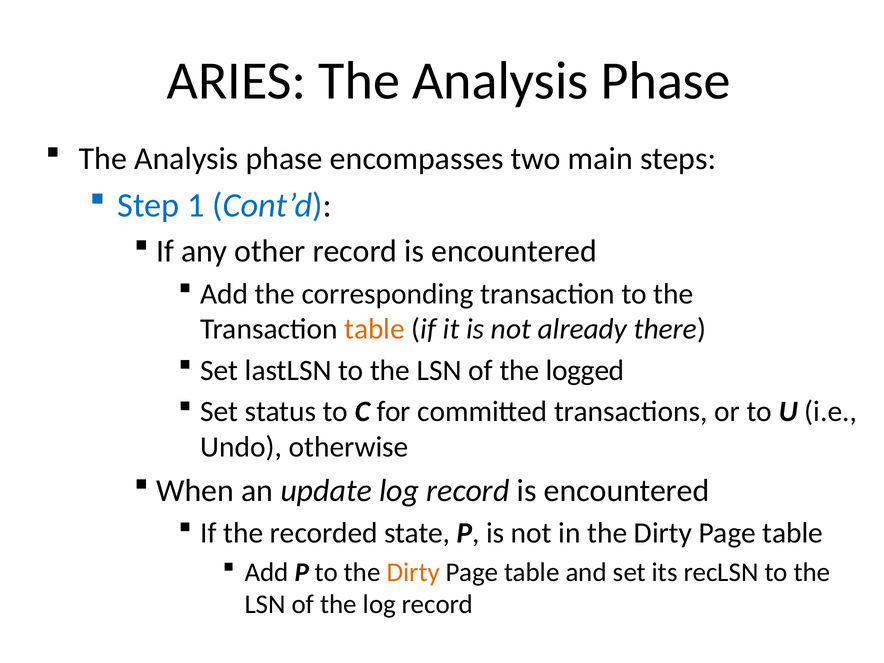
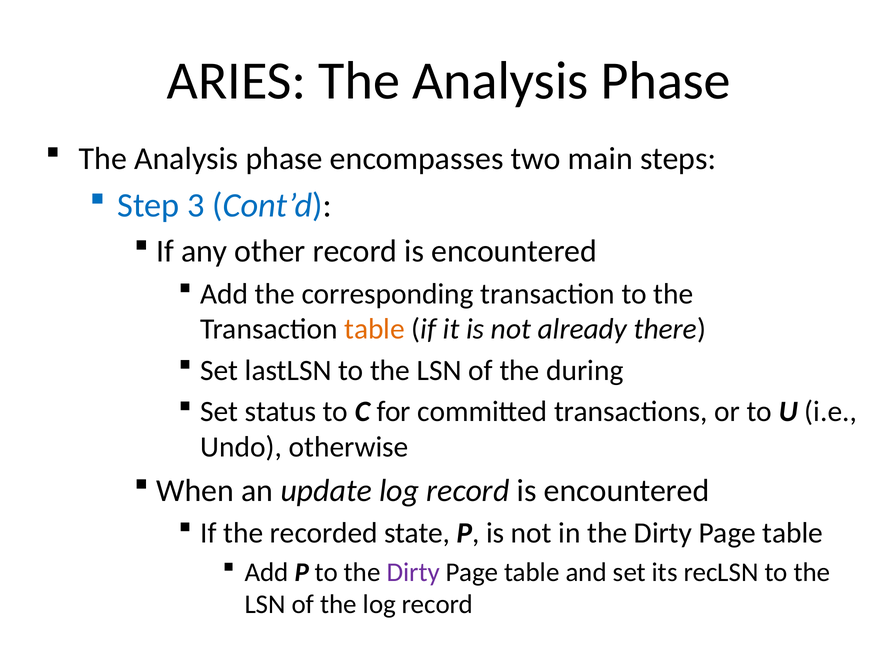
1: 1 -> 3 (196, 205)
logged: logged -> during (585, 370)
Dirty colour: orange -> purple (413, 572)
